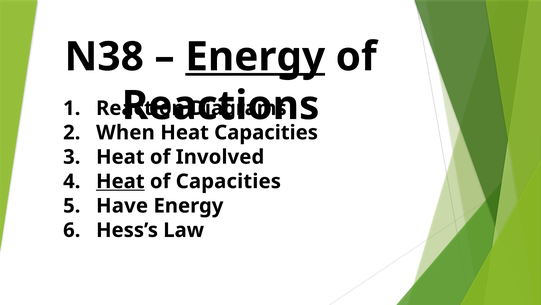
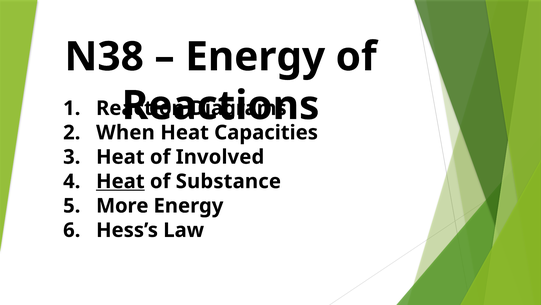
Energy underline: present -> none (255, 57)
of Capacities: Capacities -> Substance (228, 181)
Have: Have -> More (122, 205)
